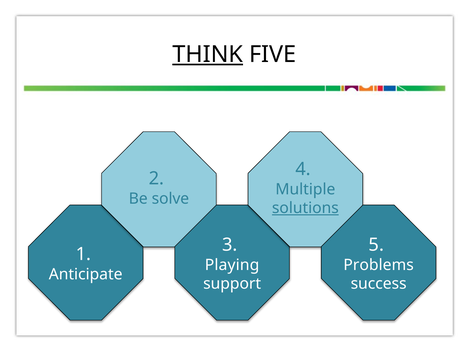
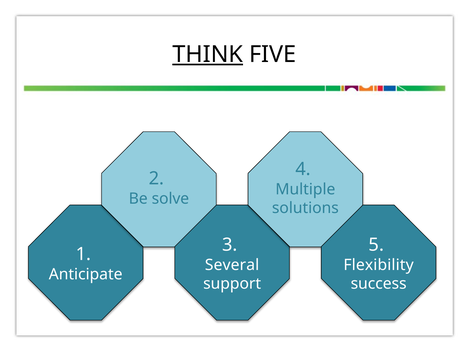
solutions underline: present -> none (305, 208)
Playing: Playing -> Several (232, 265)
Problems: Problems -> Flexibility (379, 265)
